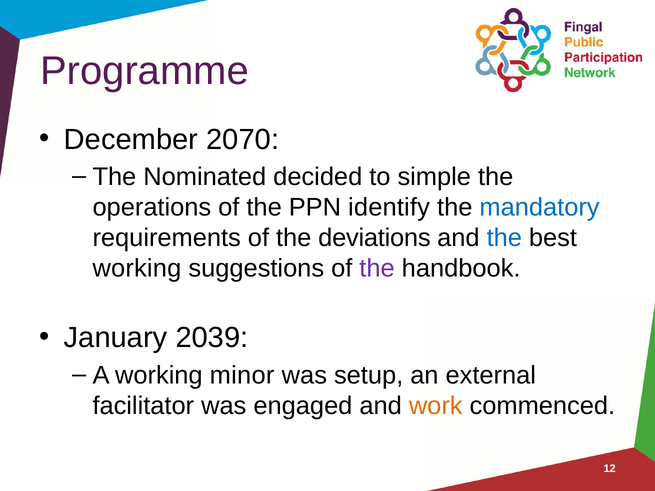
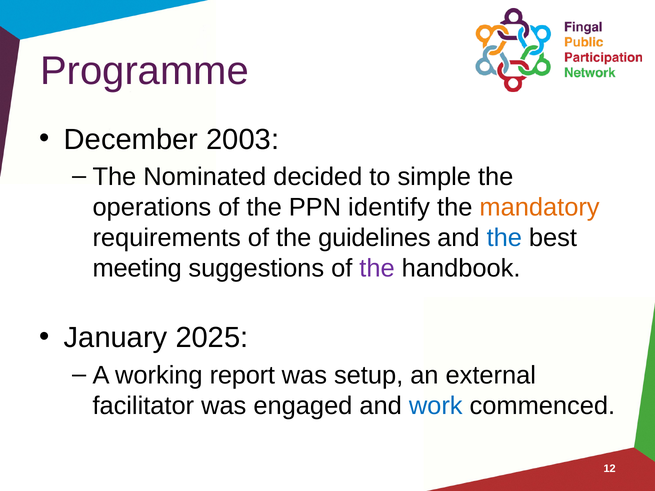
2070: 2070 -> 2003 (243, 139)
mandatory colour: blue -> orange (540, 208)
deviations: deviations -> guidelines (374, 238)
working: working -> meeting (137, 269)
2039: 2039 -> 2025 (212, 338)
minor: minor -> report (242, 375)
work colour: orange -> blue (436, 406)
